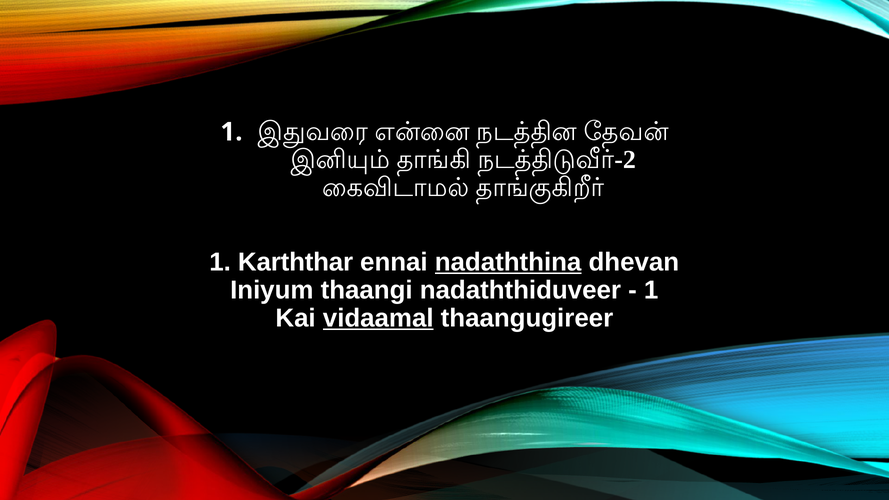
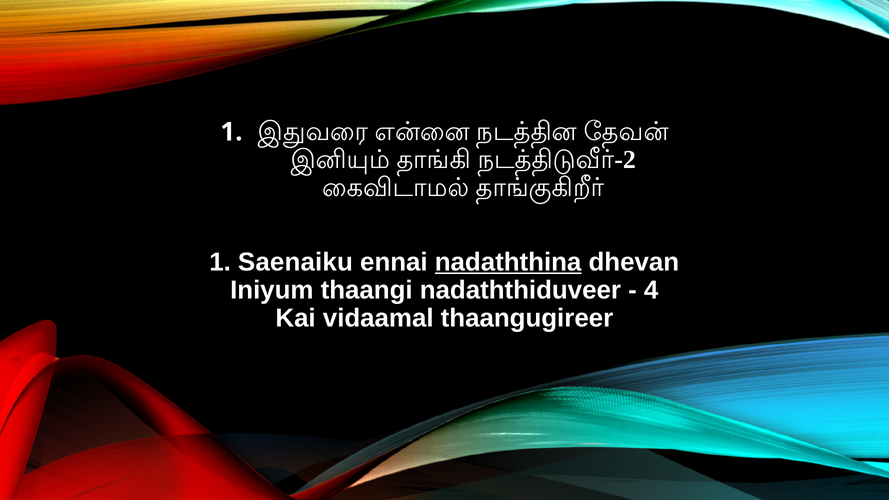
Karththar: Karththar -> Saenaiku (295, 262)
1: 1 -> 4 (651, 290)
vidaamal underline: present -> none (378, 318)
